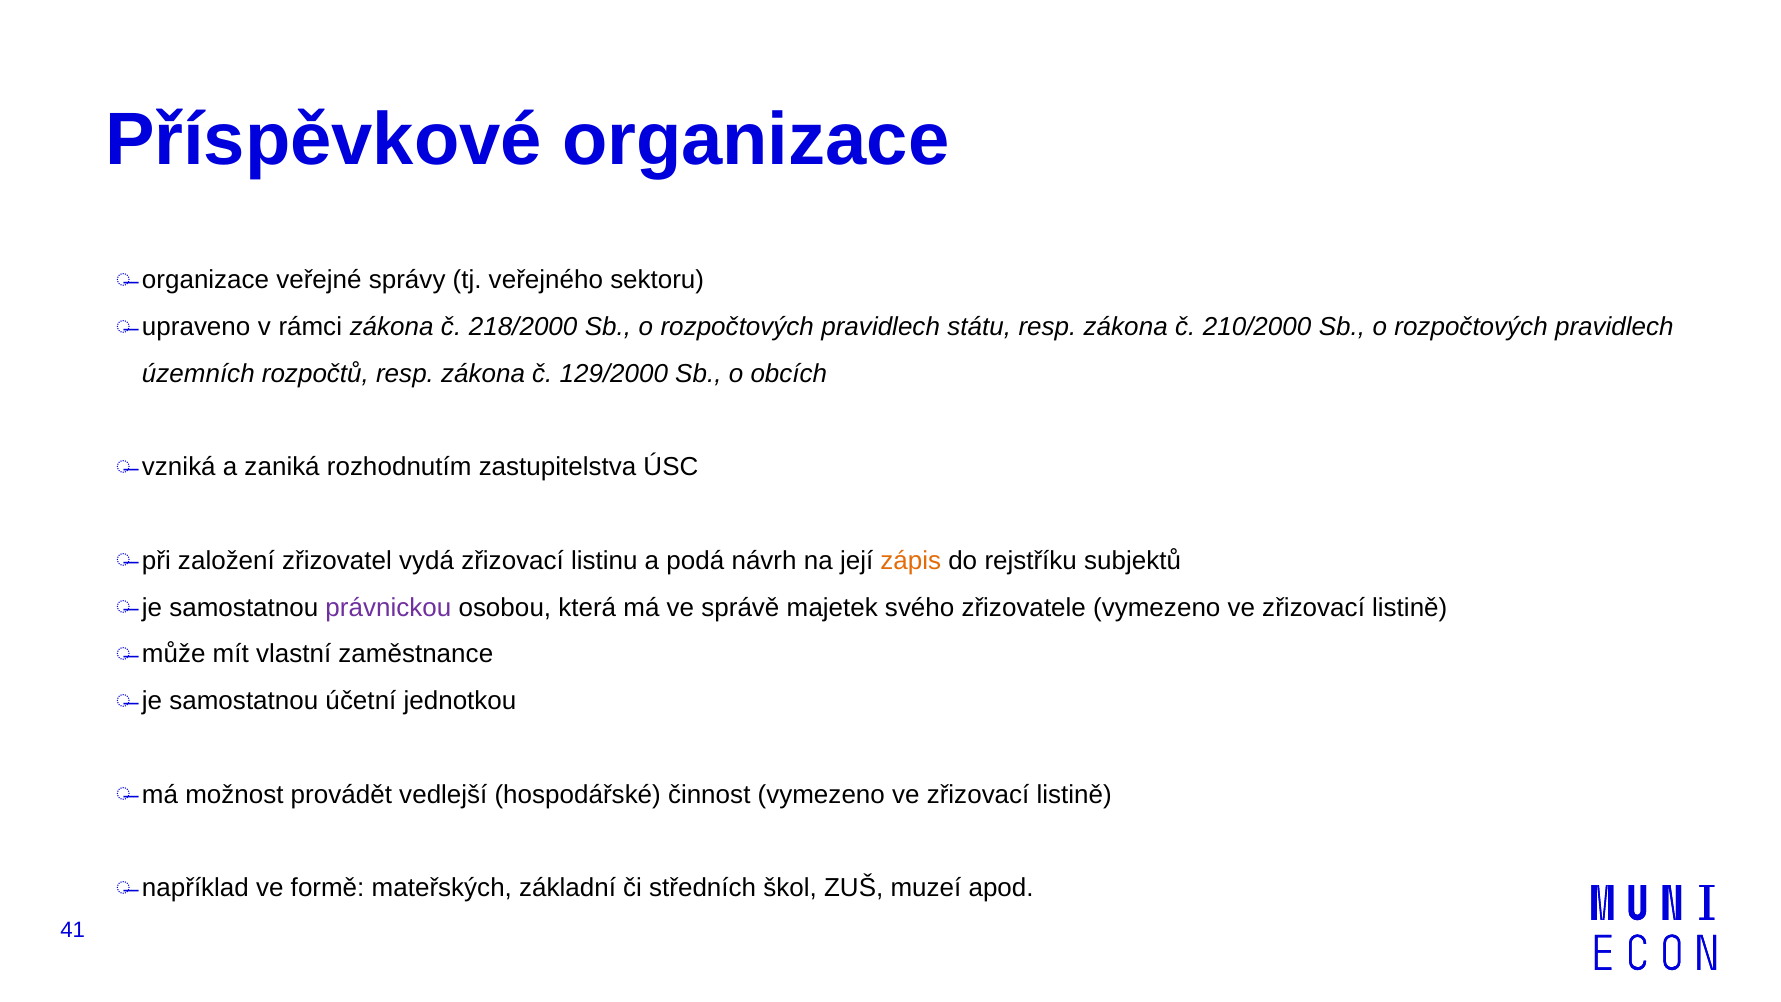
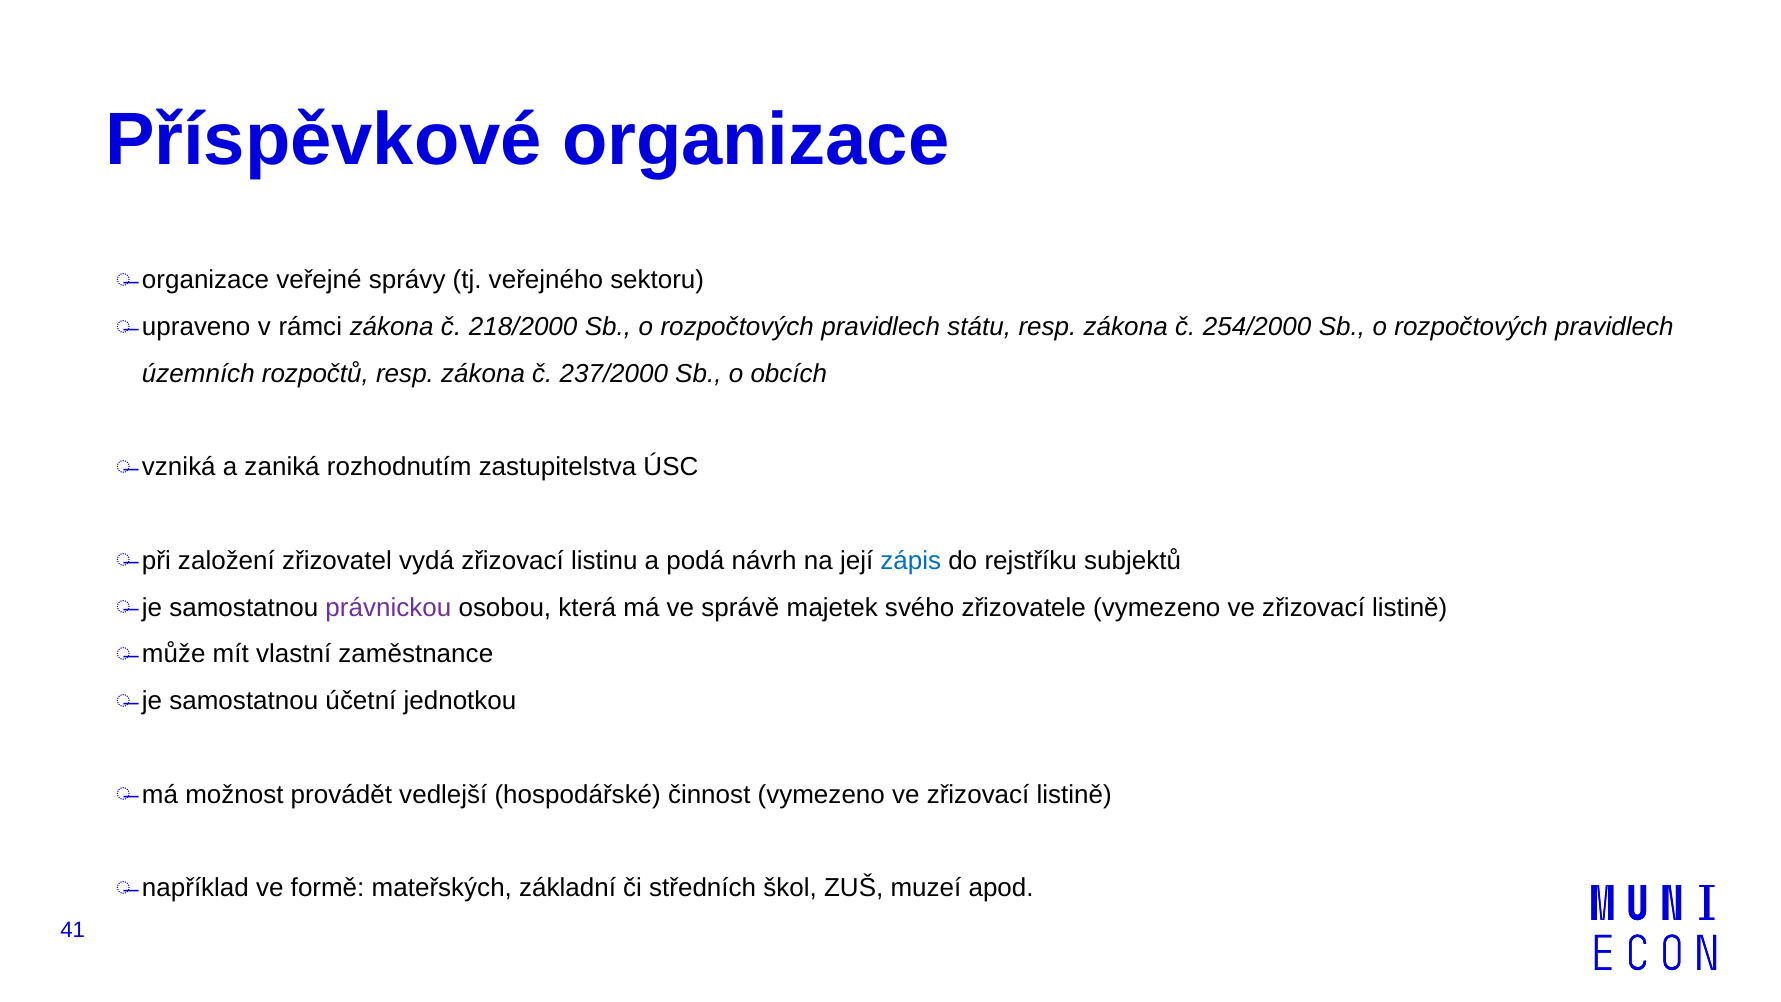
210/2000: 210/2000 -> 254/2000 (1257, 327)
129/2000: 129/2000 -> 237/2000 (614, 374)
zápis colour: orange -> blue (911, 561)
